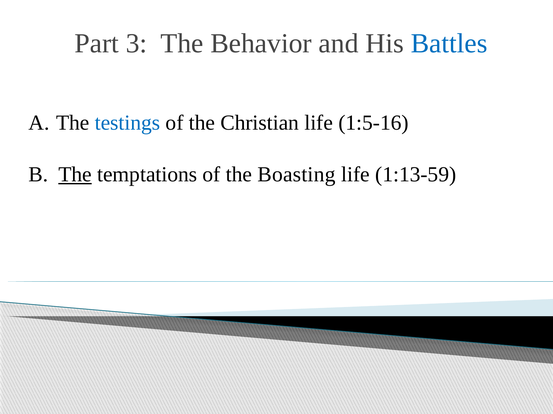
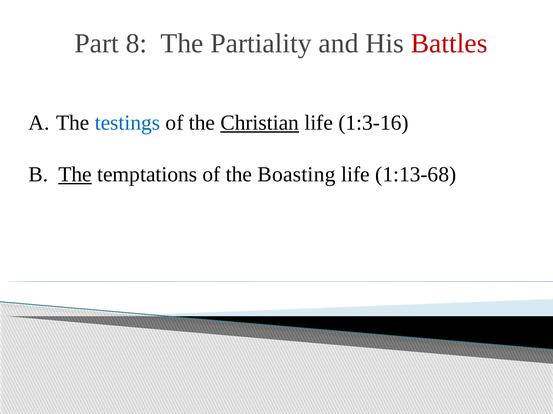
3: 3 -> 8 (137, 43)
Behavior: Behavior -> Partiality (261, 43)
Battles colour: blue -> red (449, 43)
Christian underline: none -> present (260, 123)
1:5-16: 1:5-16 -> 1:3-16 (373, 123)
1:13-59: 1:13-59 -> 1:13-68 (416, 175)
